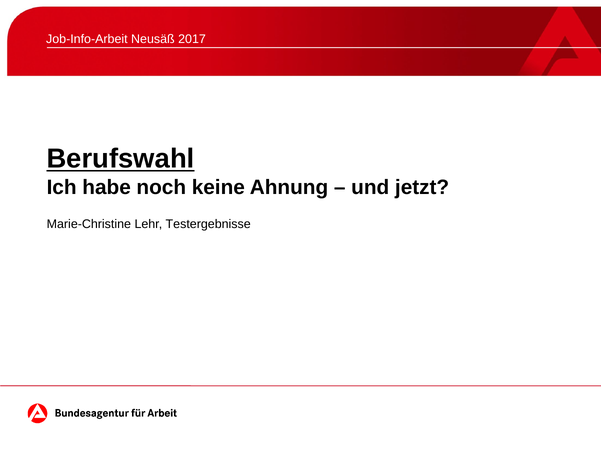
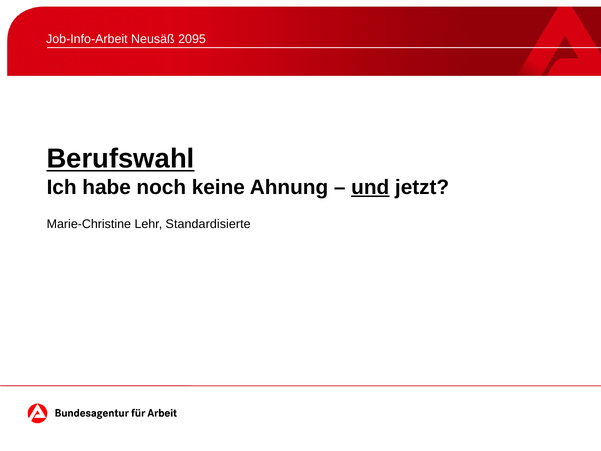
2017: 2017 -> 2095 (192, 39)
und underline: none -> present (370, 187)
Testergebnisse: Testergebnisse -> Standardisierte (208, 224)
